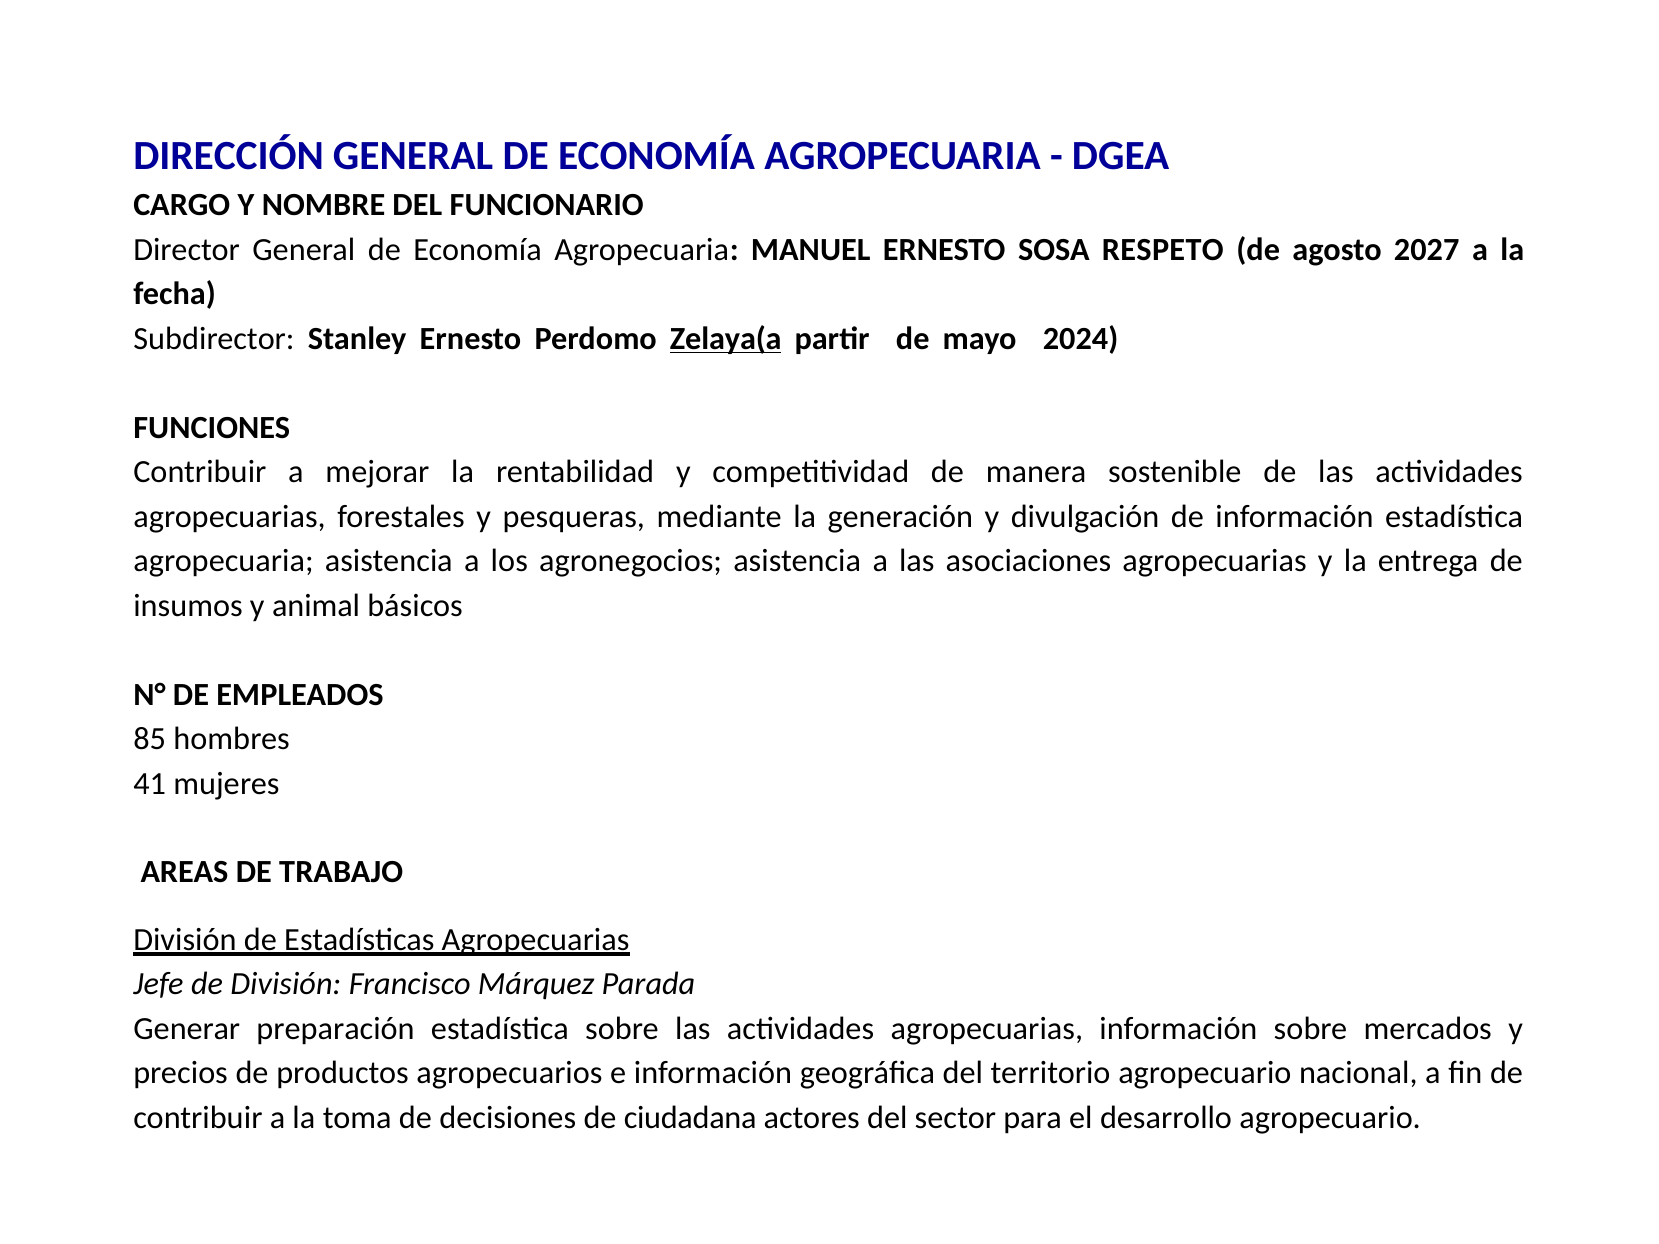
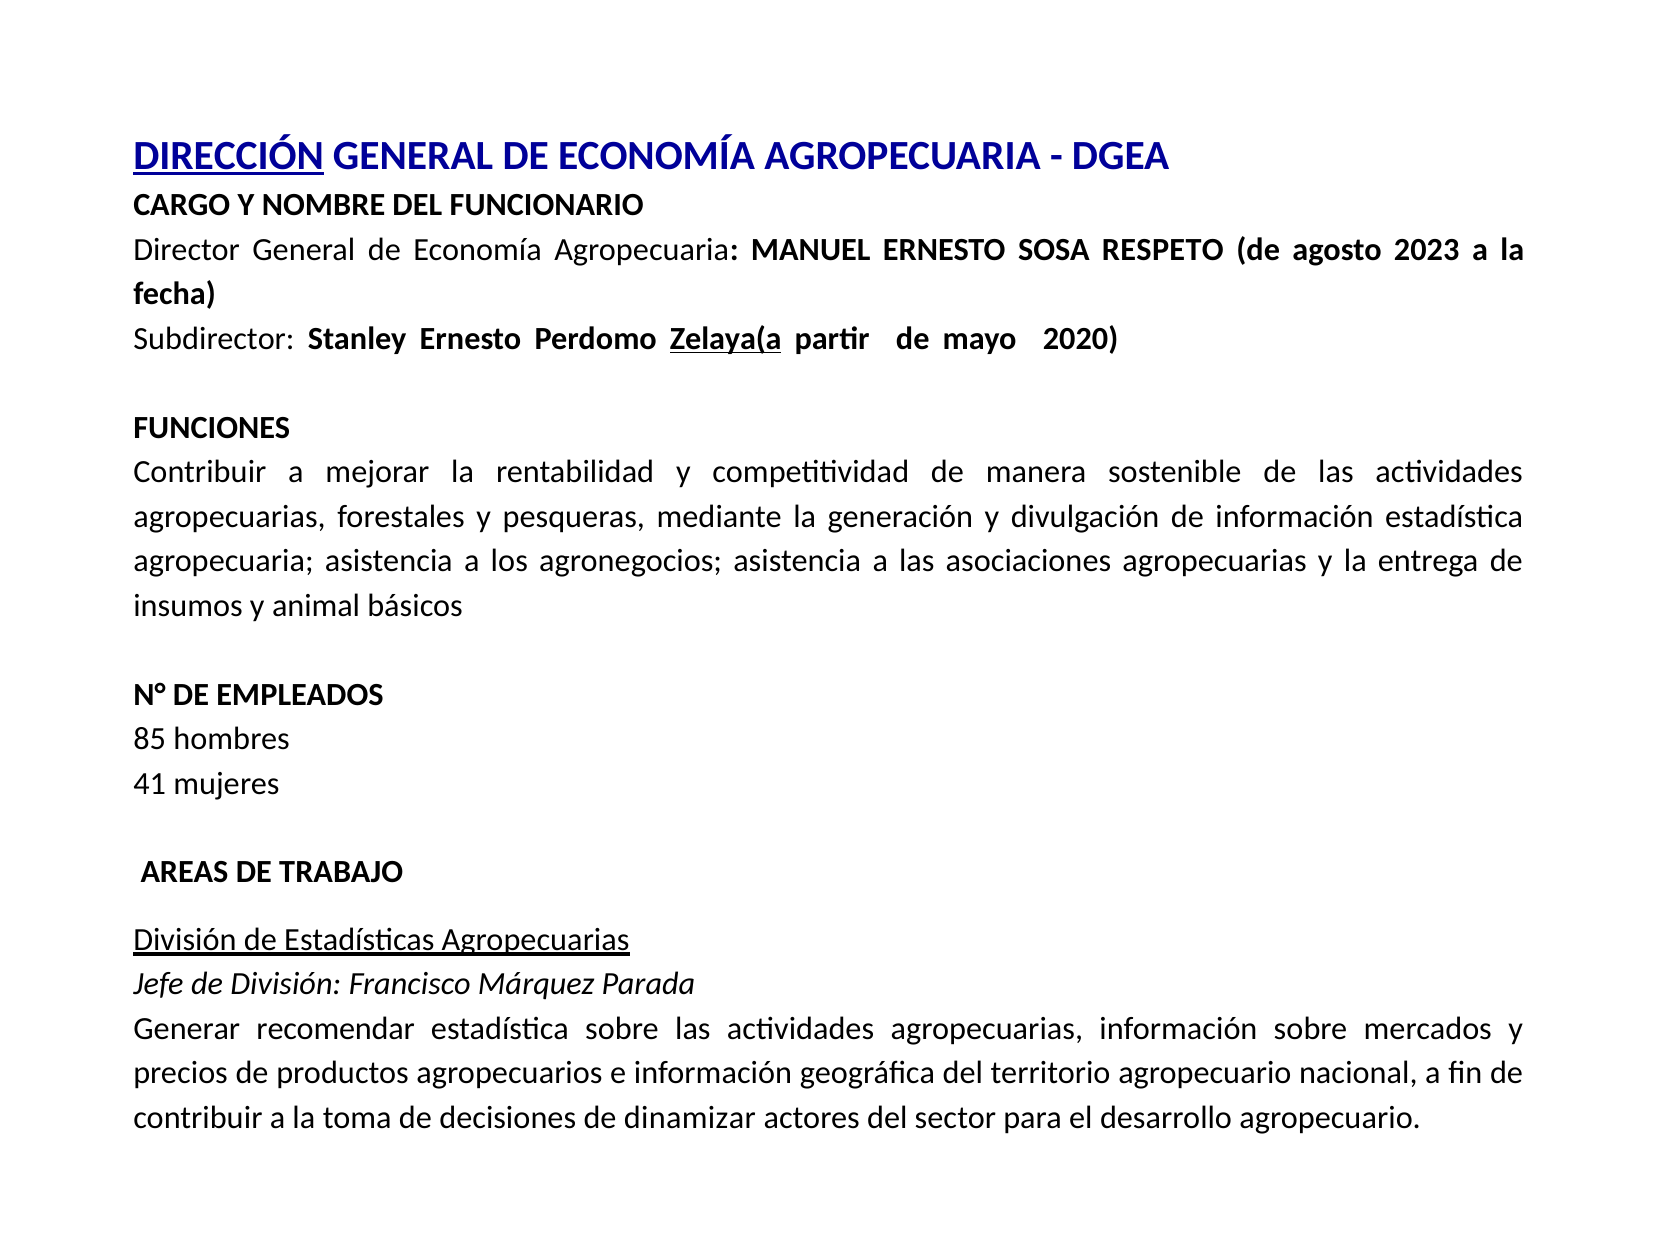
DIRECCIÓN underline: none -> present (229, 156)
2027: 2027 -> 2023 (1427, 250)
2024: 2024 -> 2020 (1081, 339)
preparación: preparación -> recomendar (336, 1029)
ciudadana: ciudadana -> dinamizar (690, 1118)
